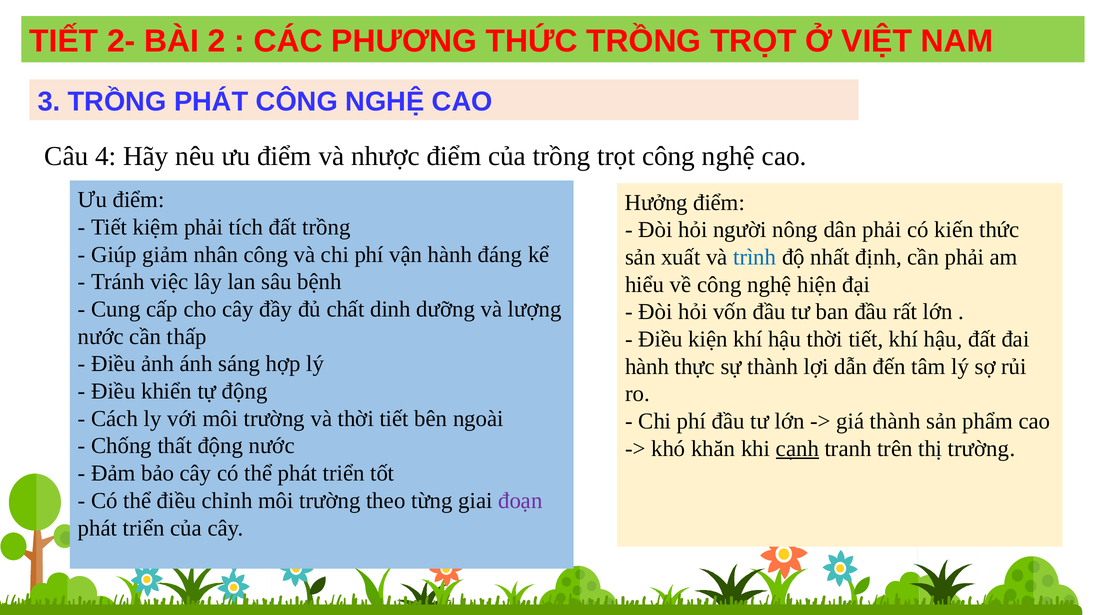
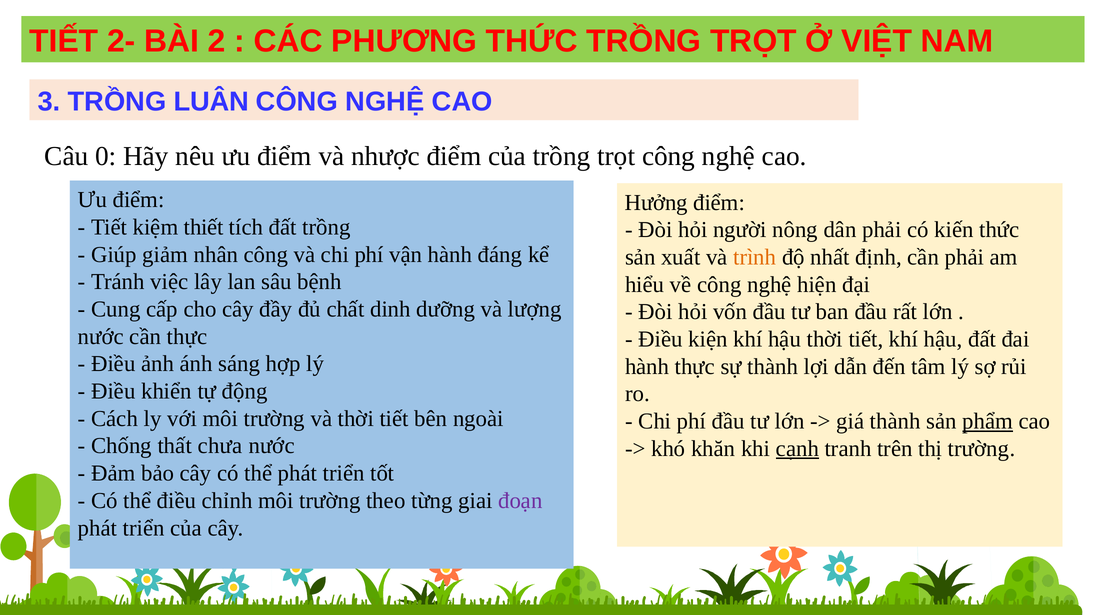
TRỒNG PHÁT: PHÁT -> LUÂN (211, 102)
4: 4 -> 0 (106, 156)
kiệm phải: phải -> thiết (204, 227)
trình colour: blue -> orange (755, 257)
cần thấp: thấp -> thực (187, 336)
phẩm underline: none -> present (988, 421)
thất động: động -> chưa (220, 446)
